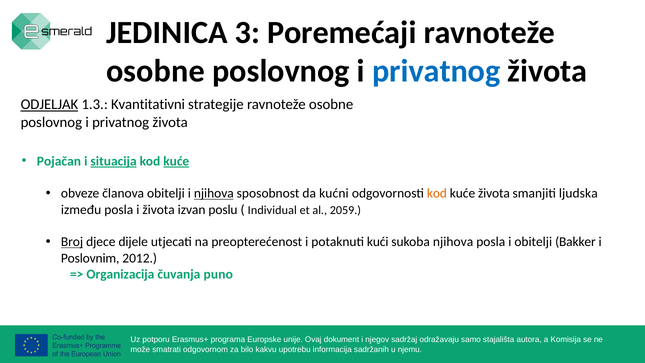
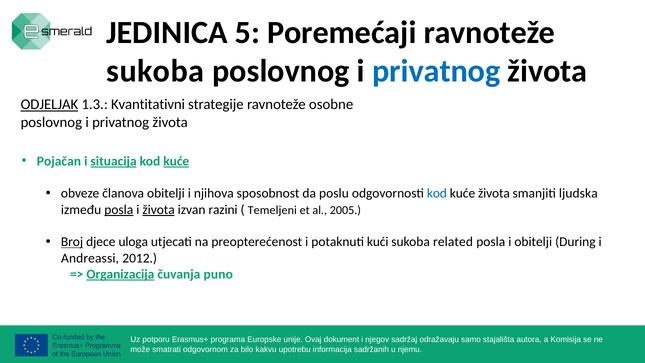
3: 3 -> 5 (248, 33)
osobne: osobne -> sukoba (155, 71)
njihova underline: present -> none (214, 193)
kućni: kućni -> poslu (334, 193)
kod colour: orange -> blue (437, 193)
posla underline: none -> present (119, 210)
života underline: none -> present (159, 210)
poslu: poslu -> razini (223, 210)
Individual: Individual -> Temeljeni (272, 210)
2059: 2059 -> 2005 (345, 210)
dijele: dijele -> uloga (133, 242)
sukoba njihova: njihova -> related (453, 242)
Bakker: Bakker -> During (575, 242)
Poslovnim: Poslovnim -> Andreassi (90, 258)
Organizacija underline: none -> present (120, 274)
